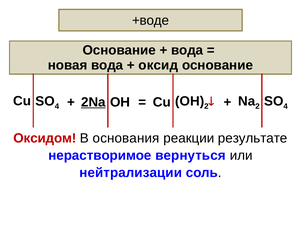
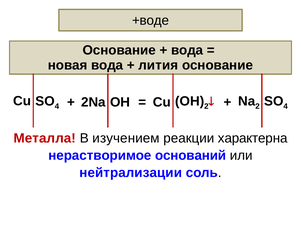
оксид: оксид -> лития (158, 65)
2Na underline: present -> none (93, 102)
Оксидом: Оксидом -> Металла (45, 138)
основания: основания -> изучением (126, 138)
результате: результате -> характерна (253, 138)
вернуться: вернуться -> оснований (191, 155)
